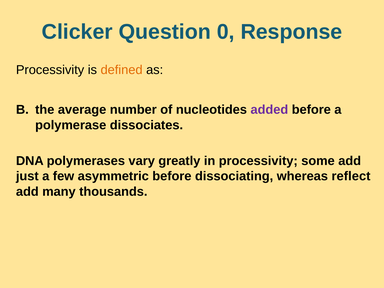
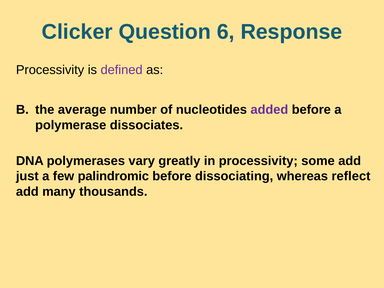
0: 0 -> 6 (226, 32)
defined colour: orange -> purple (122, 70)
asymmetric: asymmetric -> palindromic (113, 176)
